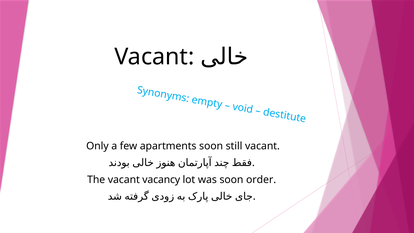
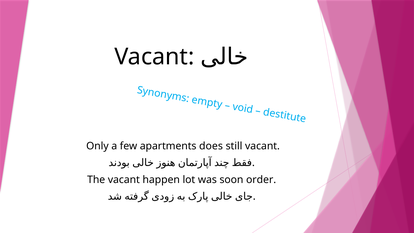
apartments soon: soon -> does (211, 146)
vacancy: vacancy -> happen (161, 180)
